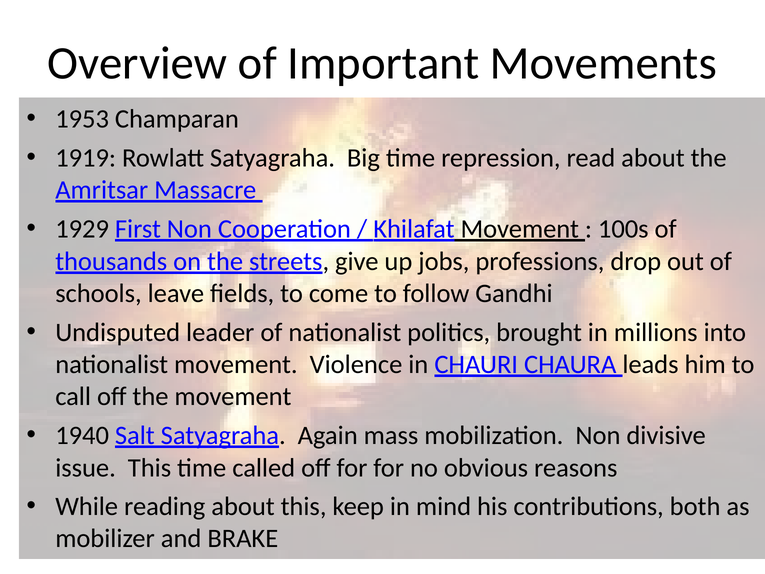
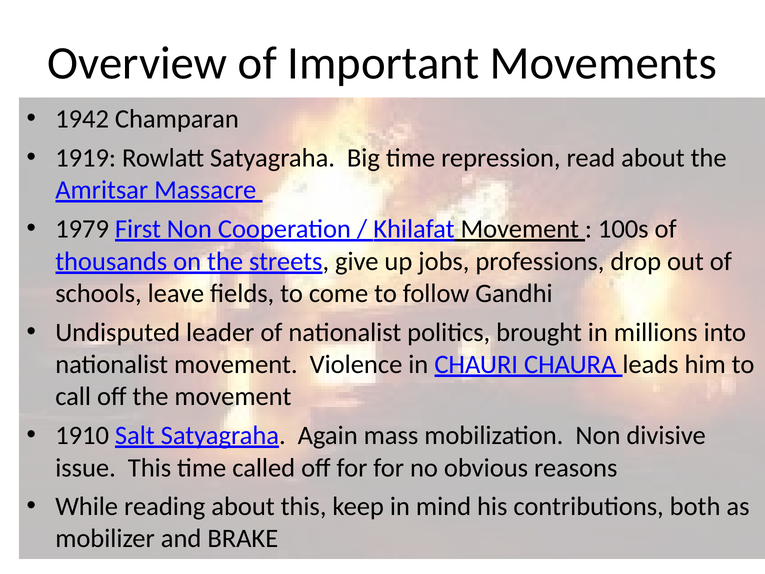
1953: 1953 -> 1942 (82, 119)
1929: 1929 -> 1979 (82, 229)
1940: 1940 -> 1910 (82, 435)
